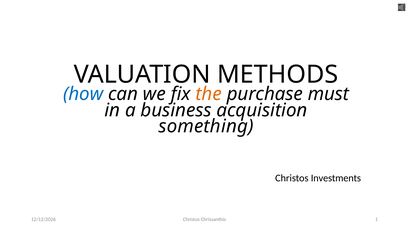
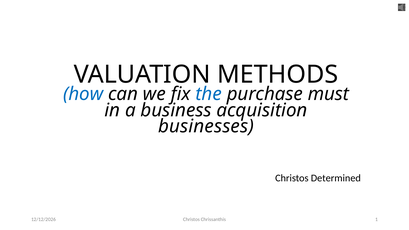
the colour: orange -> blue (209, 94)
something: something -> businesses (206, 126)
Investments: Investments -> Determined (336, 178)
